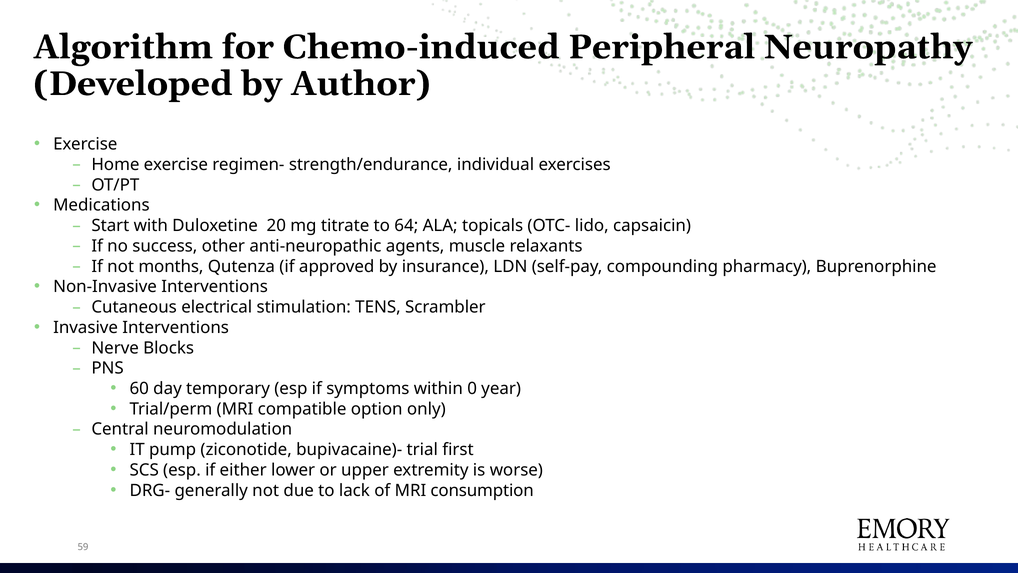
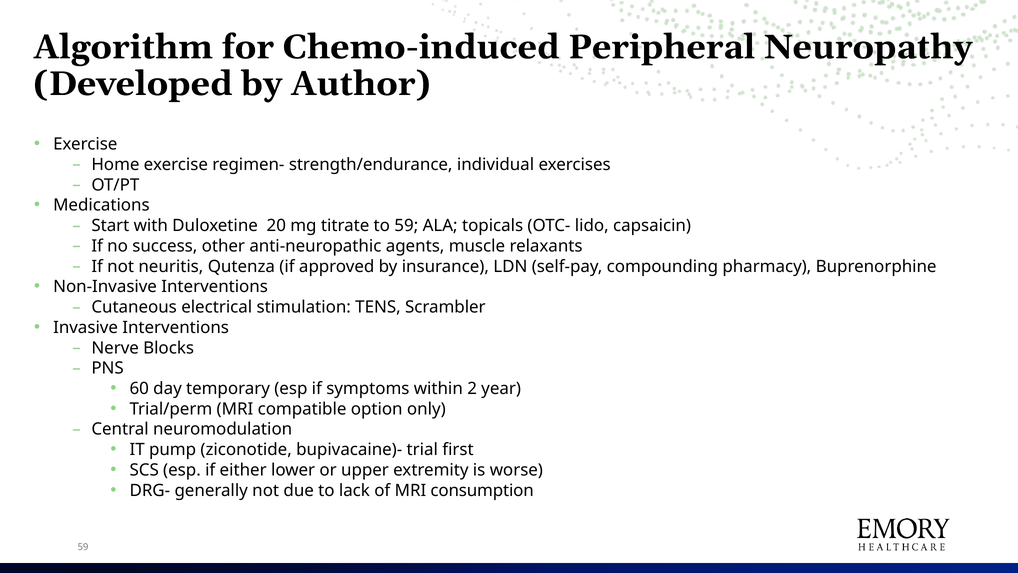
to 64: 64 -> 59 (406, 226)
months: months -> neuritis (171, 266)
0: 0 -> 2 (472, 388)
